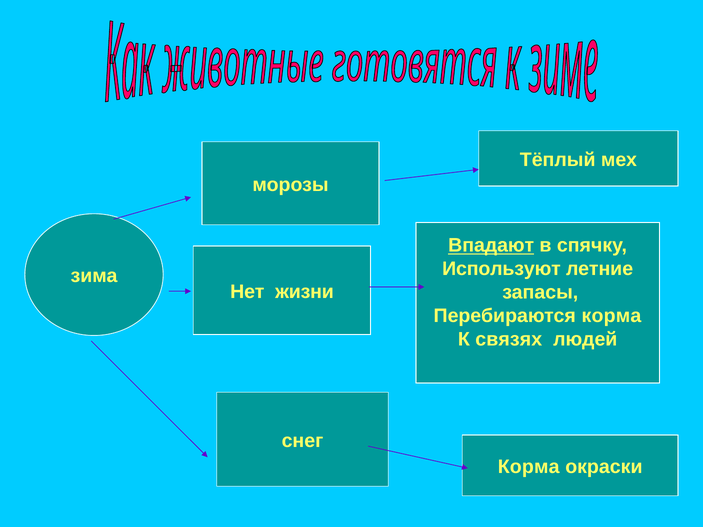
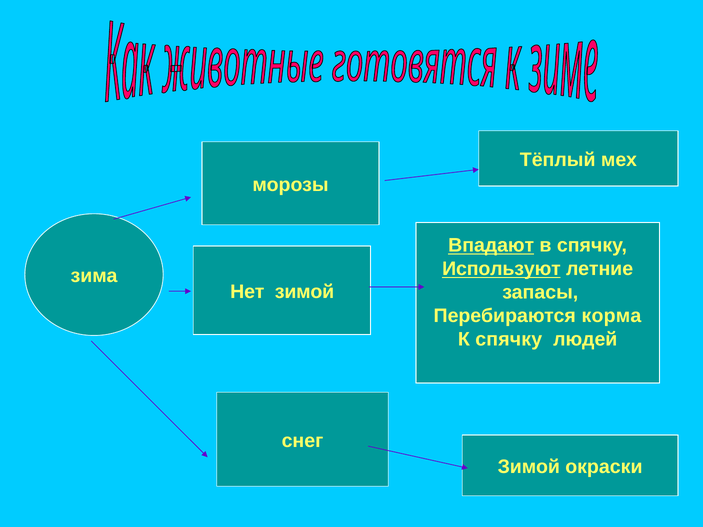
Используют underline: none -> present (501, 269)
Нет жизни: жизни -> зимой (305, 292)
К связях: связях -> спячку (509, 339)
Корма: Корма -> Зимой (529, 467)
